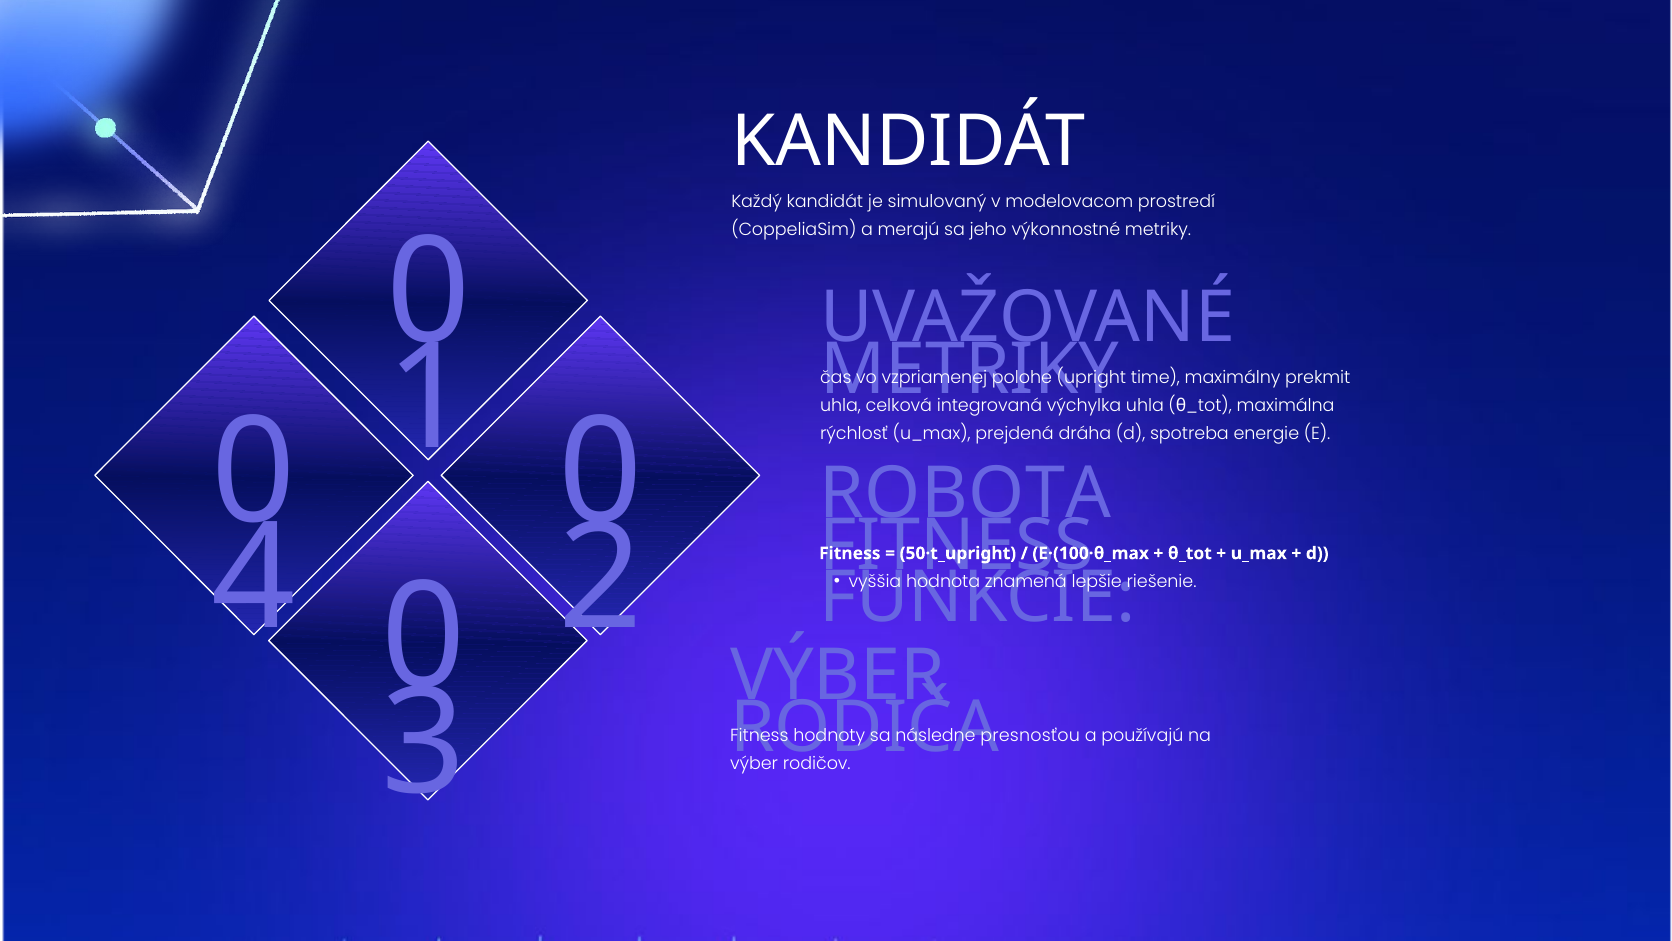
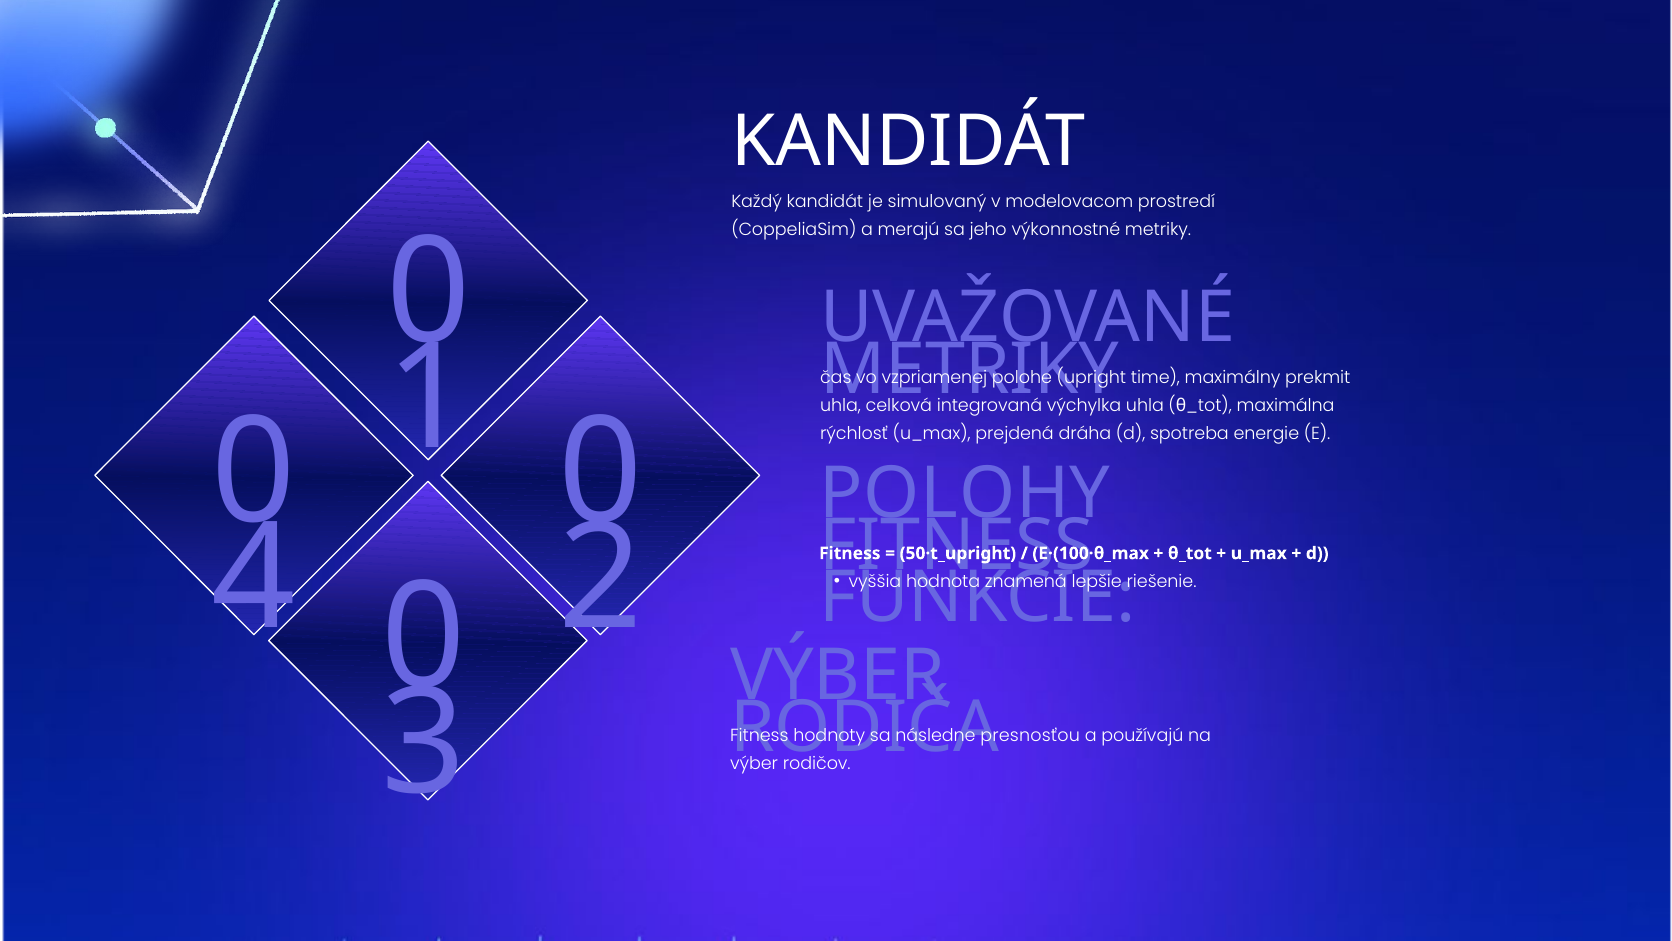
ROBOTA: ROBOTA -> POLOHY (965, 493)
